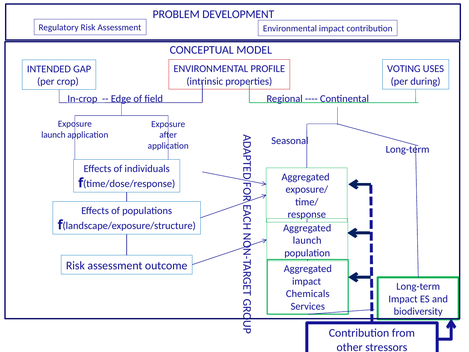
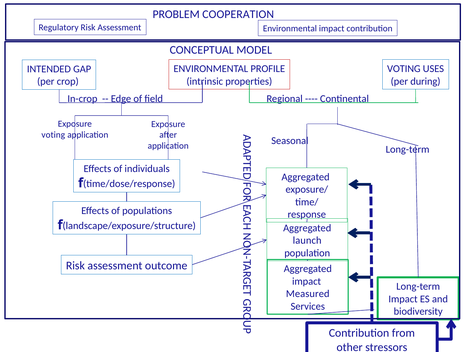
DEVELOPMENT: DEVELOPMENT -> COOPERATION (238, 14)
launch: launch -> voting (53, 135)
Chemicals: Chemicals -> Measured (308, 294)
